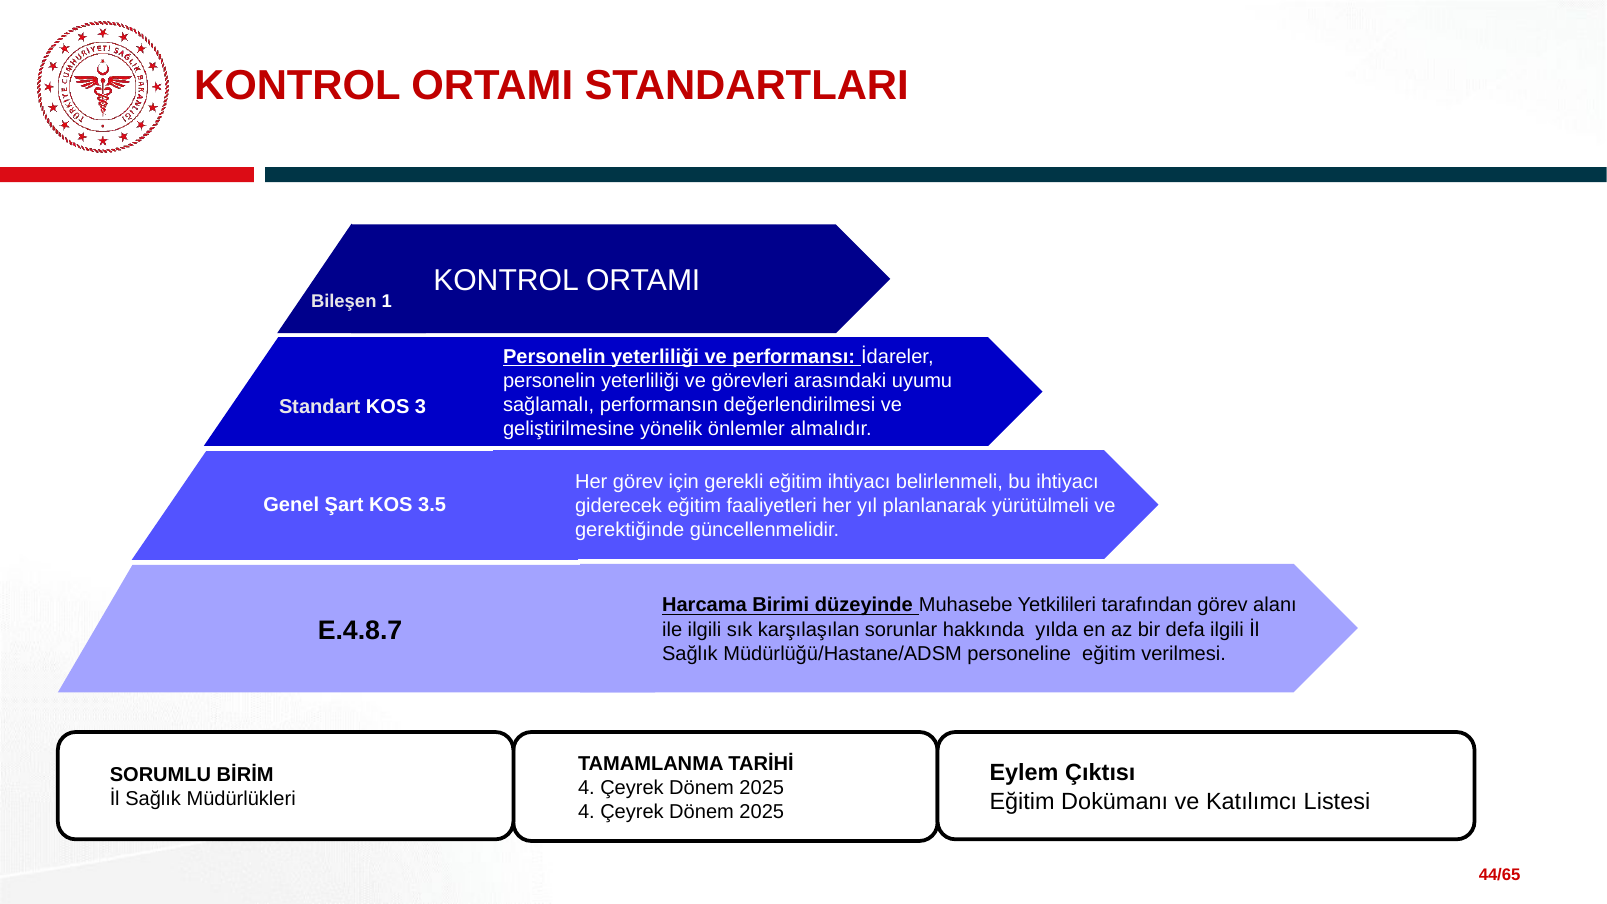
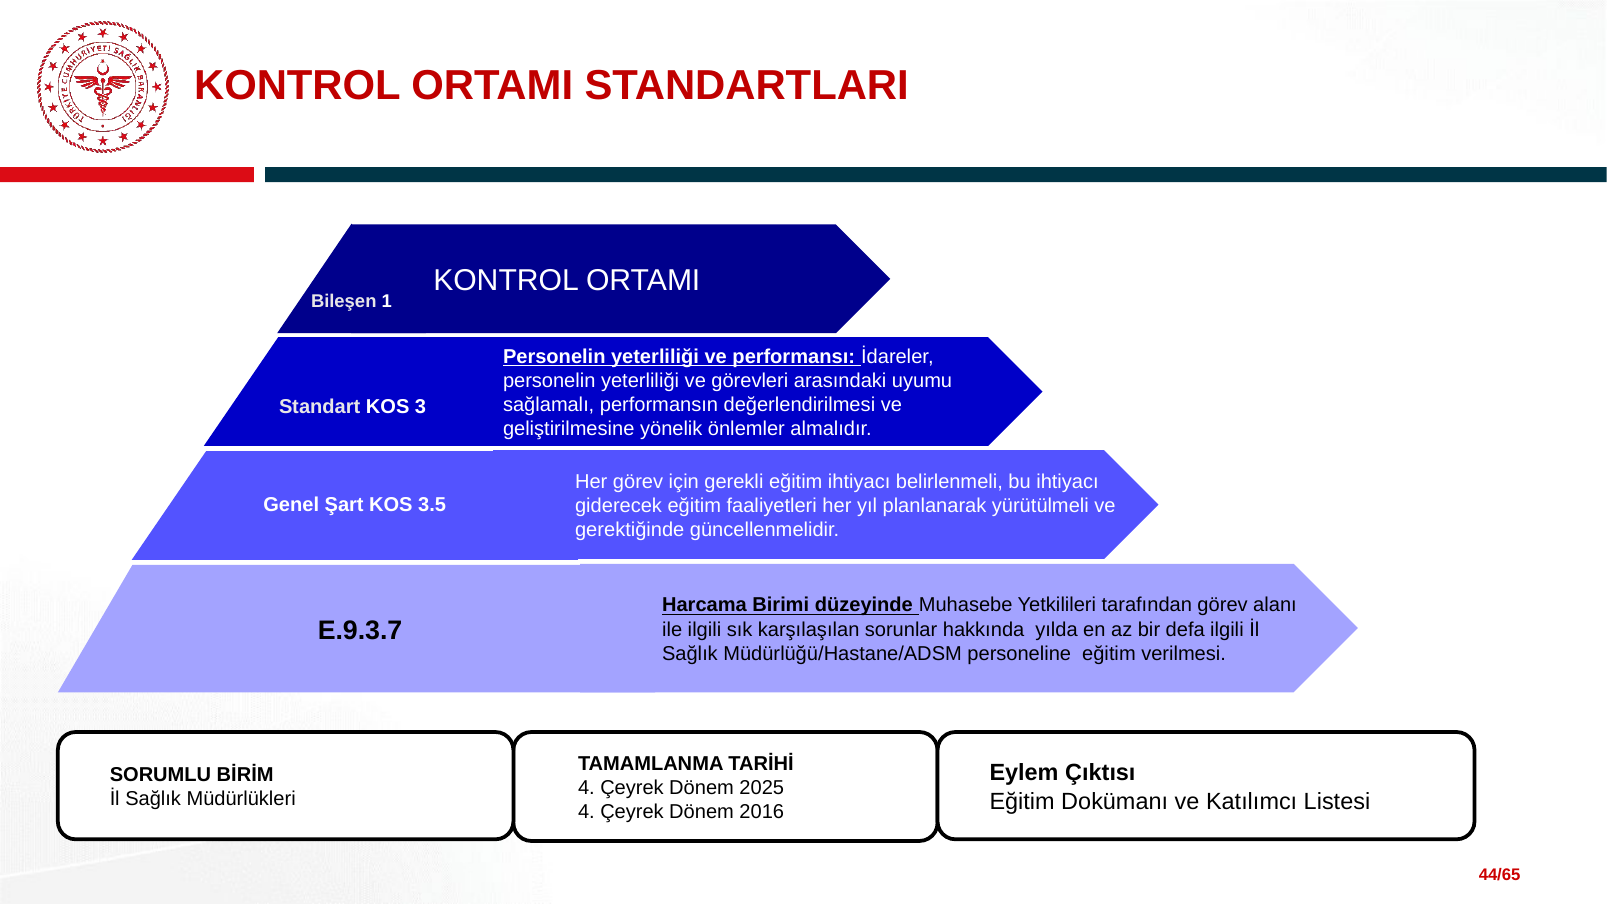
E.4.8.7: E.4.8.7 -> E.9.3.7 (360, 630)
2025: 2025 -> 2016 (762, 812)
